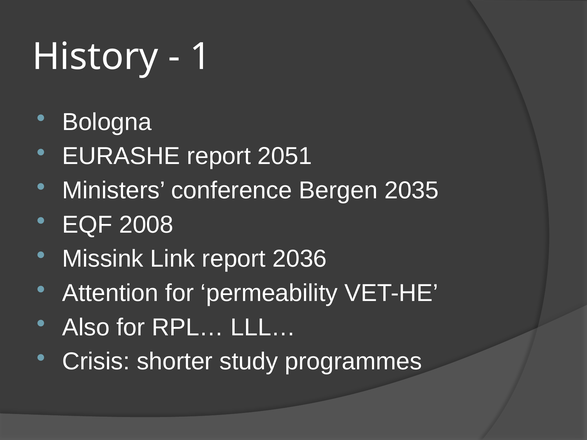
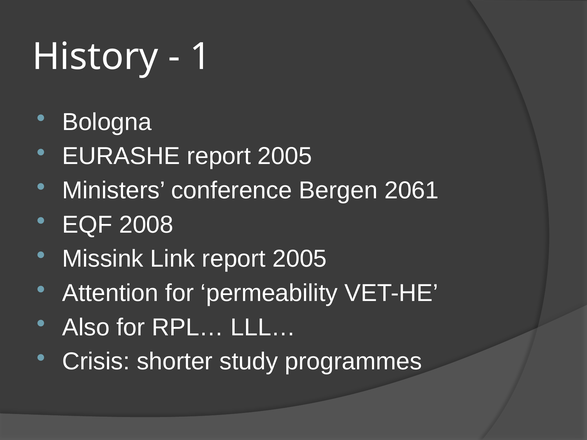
EURASHE report 2051: 2051 -> 2005 (285, 156)
2035: 2035 -> 2061 (412, 191)
Link report 2036: 2036 -> 2005 (300, 259)
